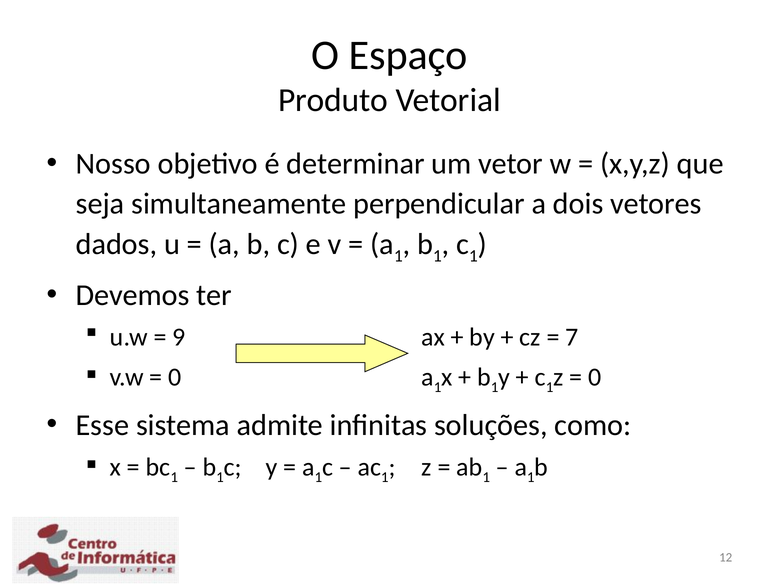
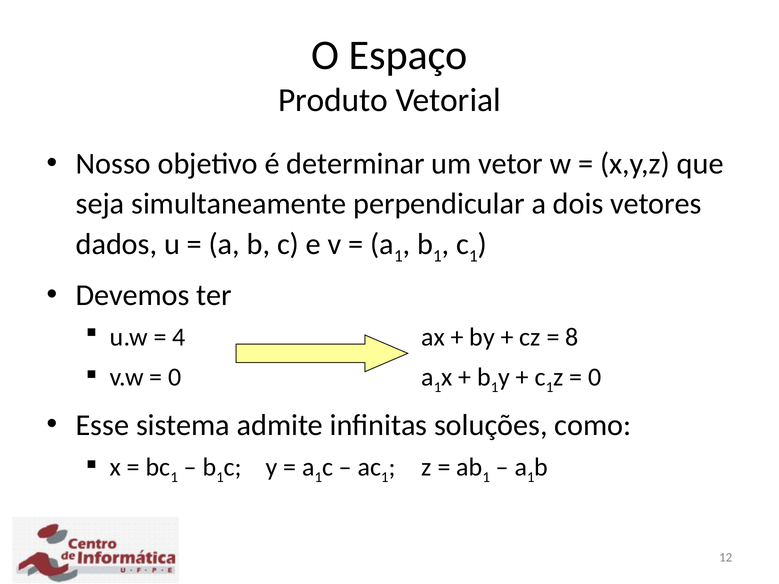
9: 9 -> 4 (179, 337)
7: 7 -> 8 (572, 337)
